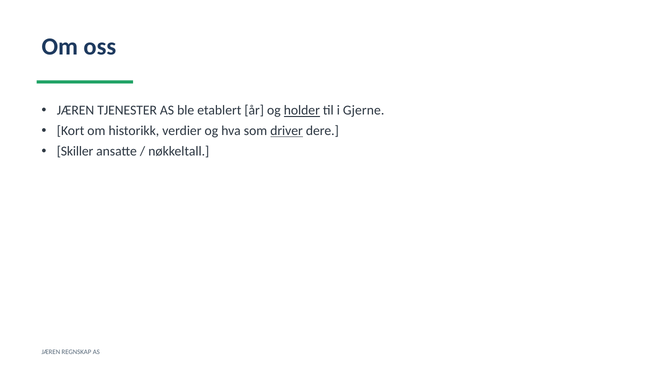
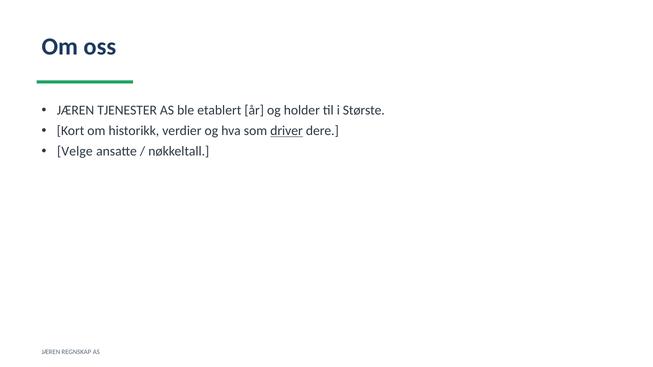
holder underline: present -> none (302, 111)
Gjerne: Gjerne -> Største (364, 111)
Skiller: Skiller -> Velge (75, 151)
